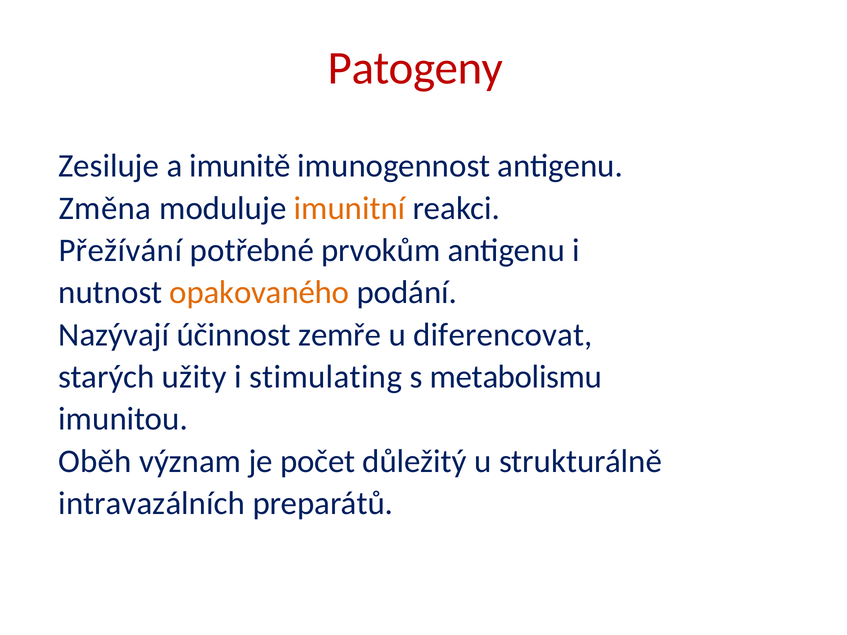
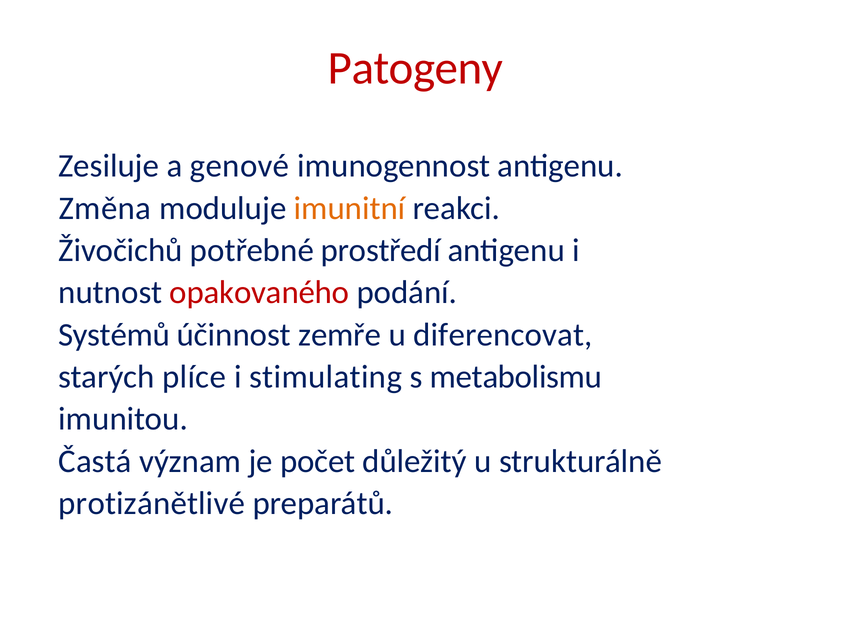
imunitě: imunitě -> genové (240, 166)
Přežívání: Přežívání -> Živočichů (121, 250)
prvokům: prvokům -> prostředí (381, 250)
opakovaného colour: orange -> red (259, 293)
Nazývají: Nazývají -> Systémů (114, 335)
užity: užity -> plíce (194, 377)
Oběh: Oběh -> Častá (95, 461)
intravazálních: intravazálních -> protizánětlivé (152, 504)
